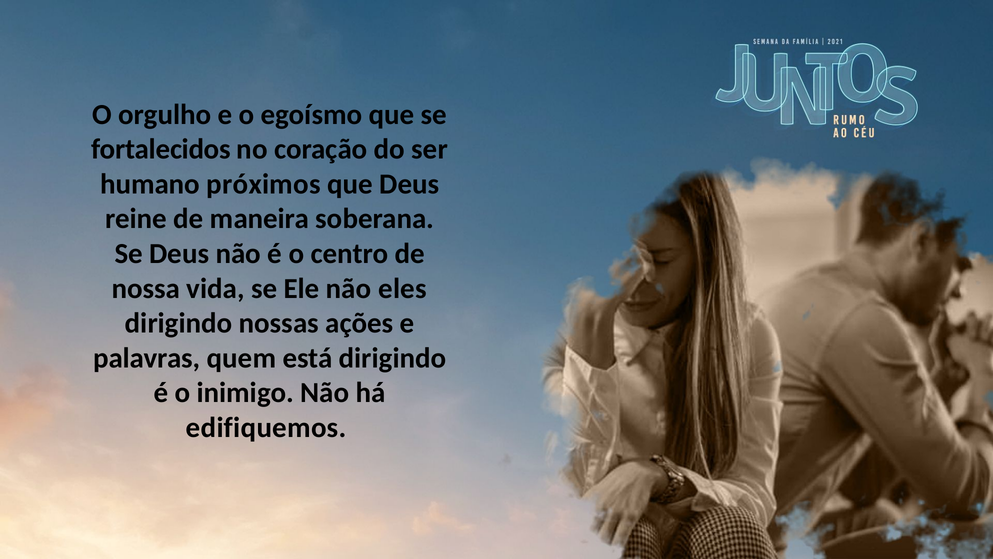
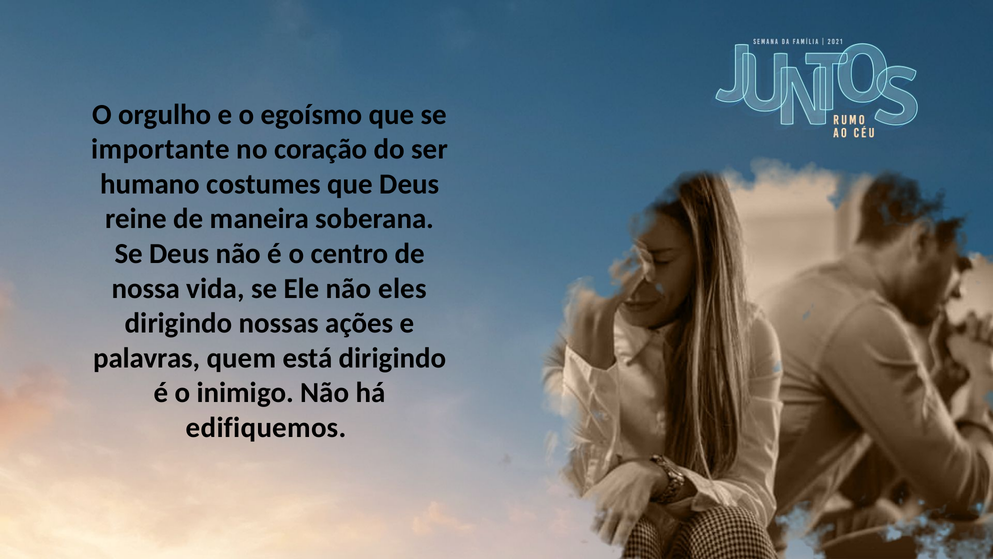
fortalecidos: fortalecidos -> importante (161, 149)
próximos: próximos -> costumes (264, 184)
